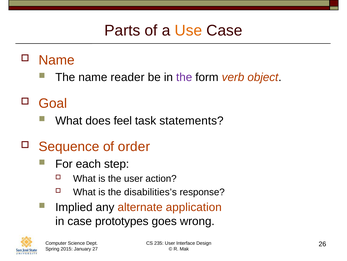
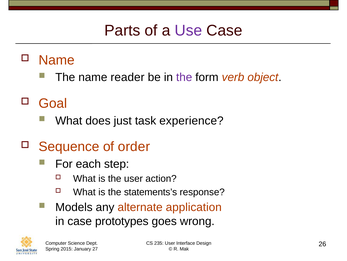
Use colour: orange -> purple (188, 31)
feel: feel -> just (123, 120)
statements: statements -> experience (191, 120)
disabilities’s: disabilities’s -> statements’s (151, 192)
Implied: Implied -> Models (74, 207)
